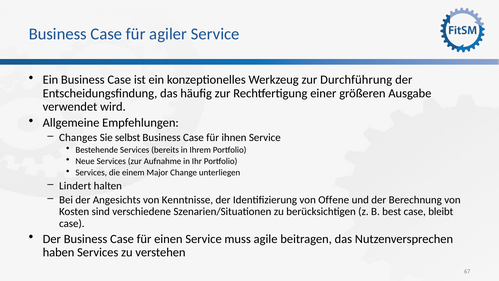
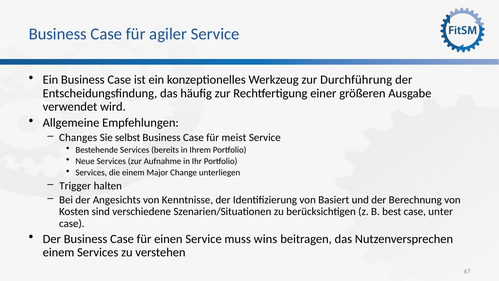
ihnen: ihnen -> meist (234, 137)
Lindert: Lindert -> Trigger (75, 186)
Offene: Offene -> Basiert (334, 200)
bleibt: bleibt -> unter (441, 211)
agile: agile -> wins (266, 239)
haben: haben -> einem (59, 252)
